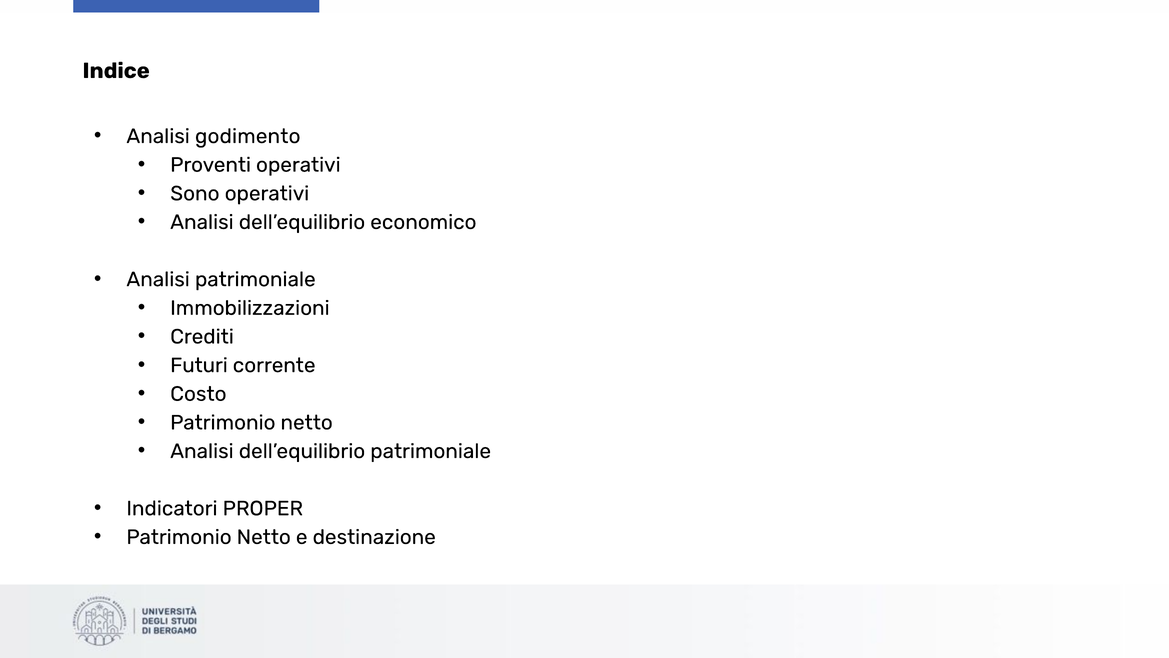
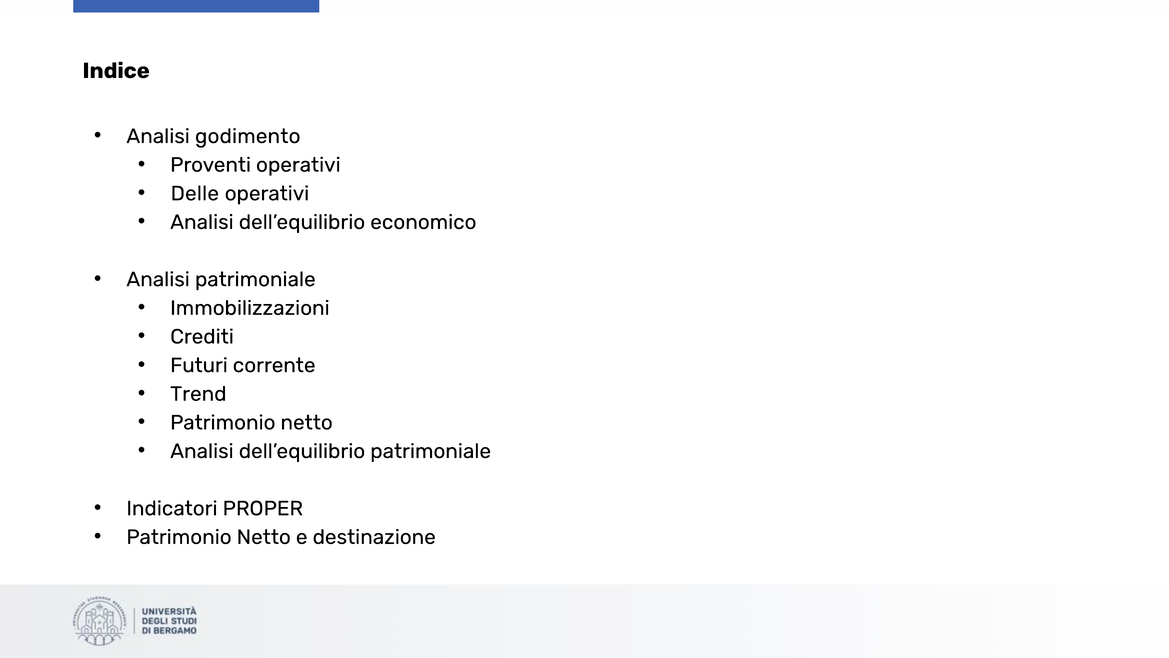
Sono: Sono -> Delle (195, 193)
Costo: Costo -> Trend (198, 394)
